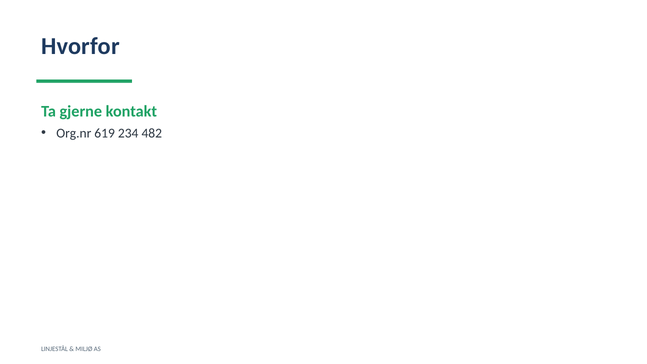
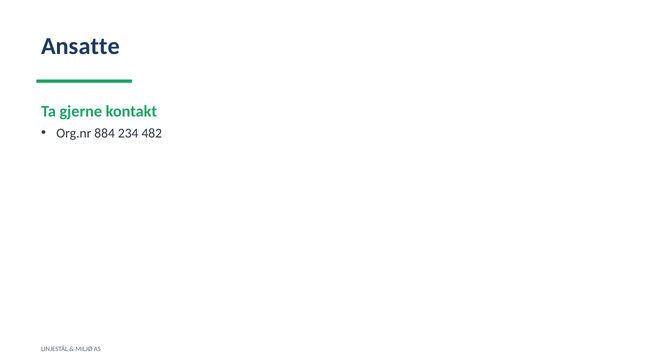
Hvorfor: Hvorfor -> Ansatte (81, 46)
619: 619 -> 884 (105, 133)
